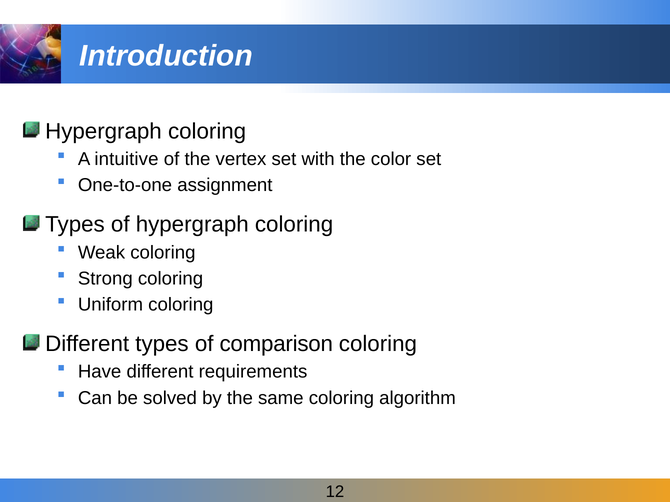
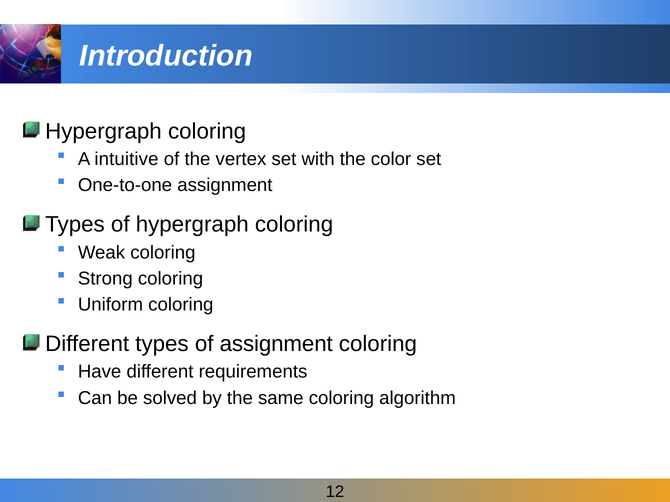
of comparison: comparison -> assignment (276, 344)
